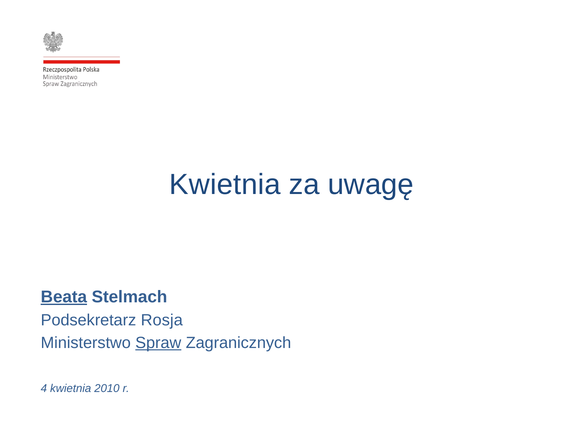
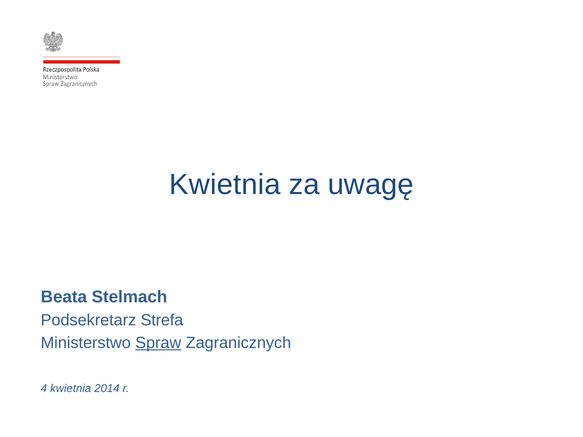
Beata underline: present -> none (64, 297)
Rosja: Rosja -> Strefa (162, 320)
2010: 2010 -> 2014 (107, 389)
